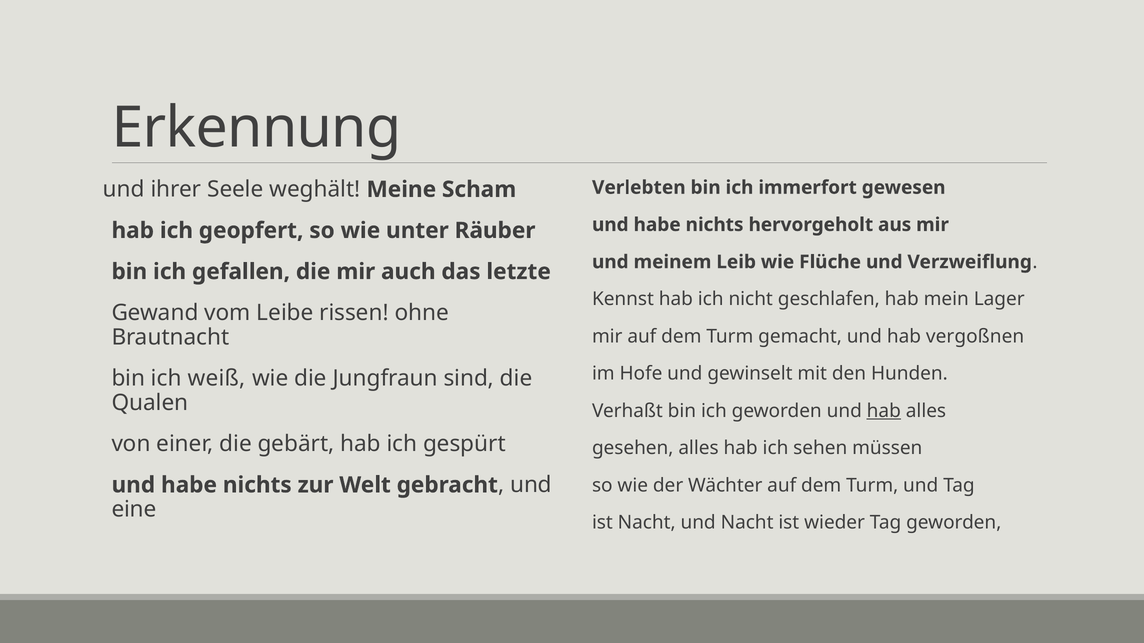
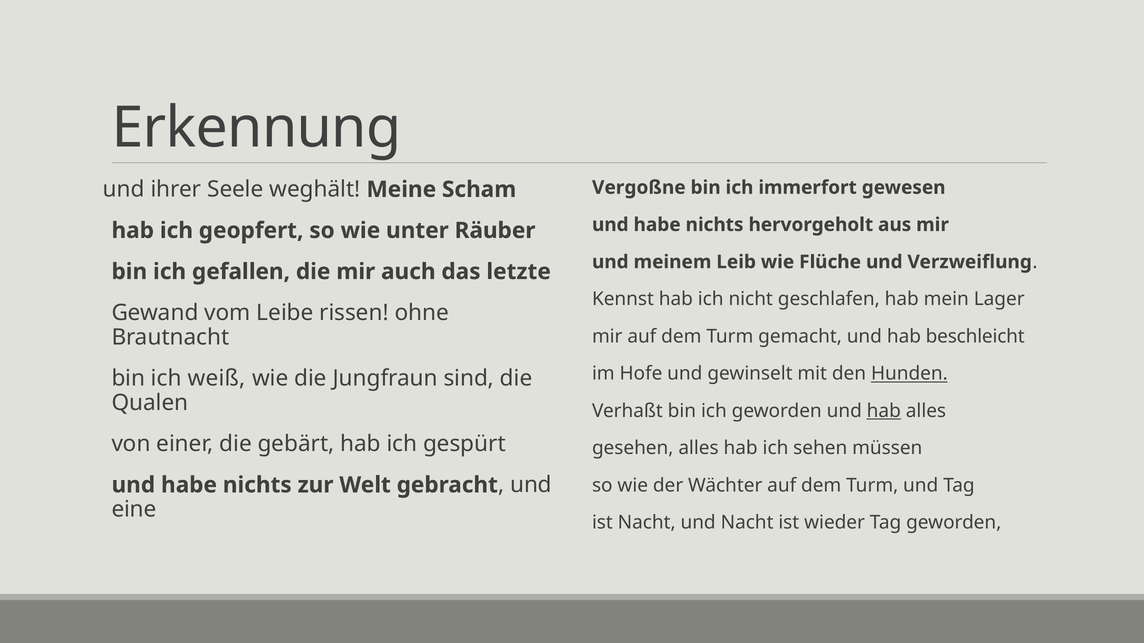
Verlebten: Verlebten -> Vergoßne (639, 188)
vergoßnen: vergoßnen -> beschleicht (975, 337)
Hunden underline: none -> present (909, 374)
